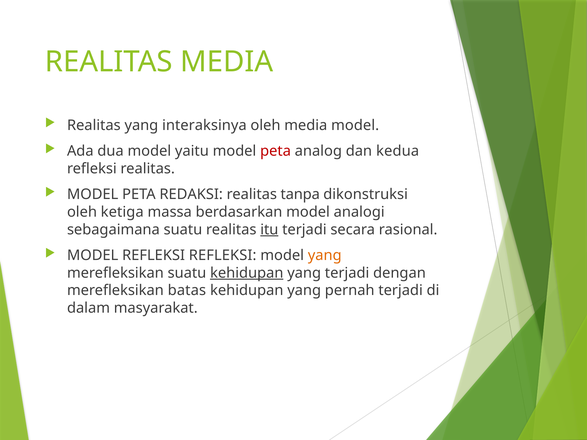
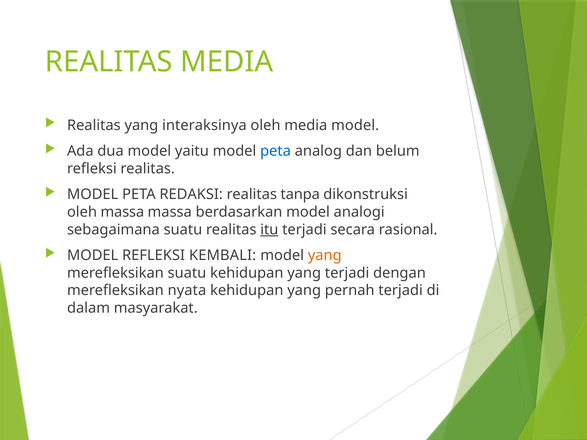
peta colour: red -> blue (276, 151)
kedua: kedua -> belum (398, 151)
oleh ketiga: ketiga -> massa (122, 212)
REFLEKSI REFLEKSI: REFLEKSI -> KEMBALI (223, 255)
kehidupan underline: present -> none (247, 273)
batas: batas -> nyata (187, 291)
